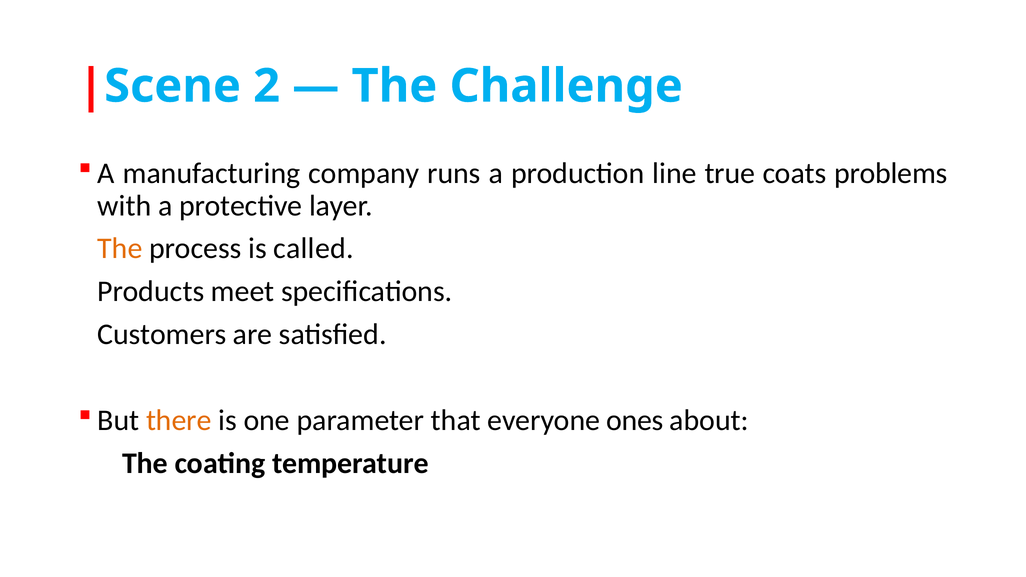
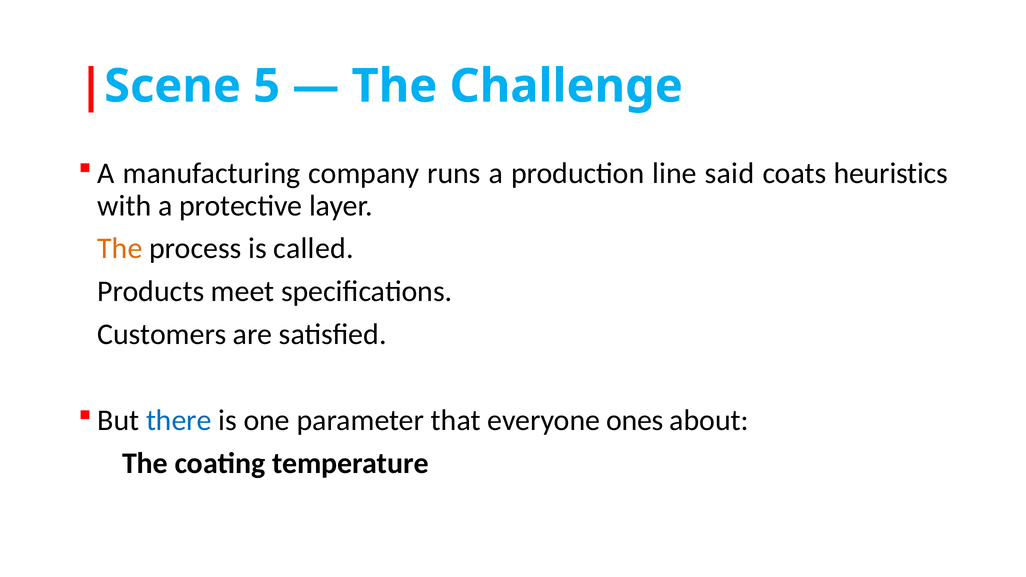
2: 2 -> 5 (267, 86)
true: true -> said (730, 173)
problems: problems -> heuristics (891, 173)
there colour: orange -> blue (179, 420)
